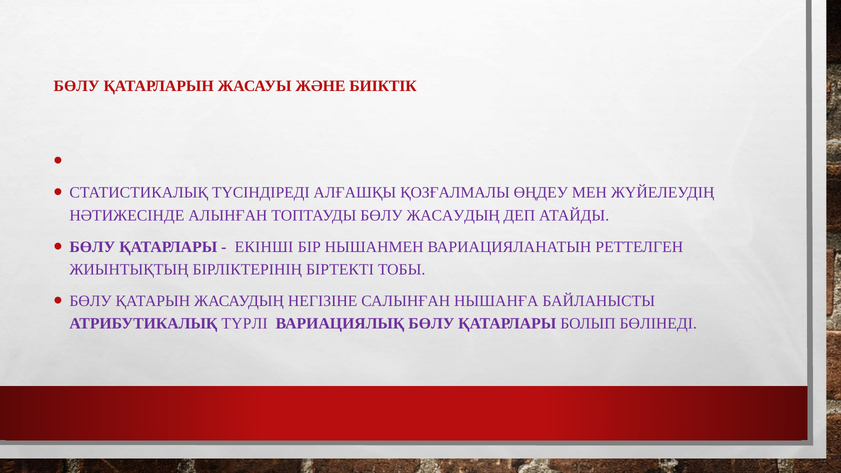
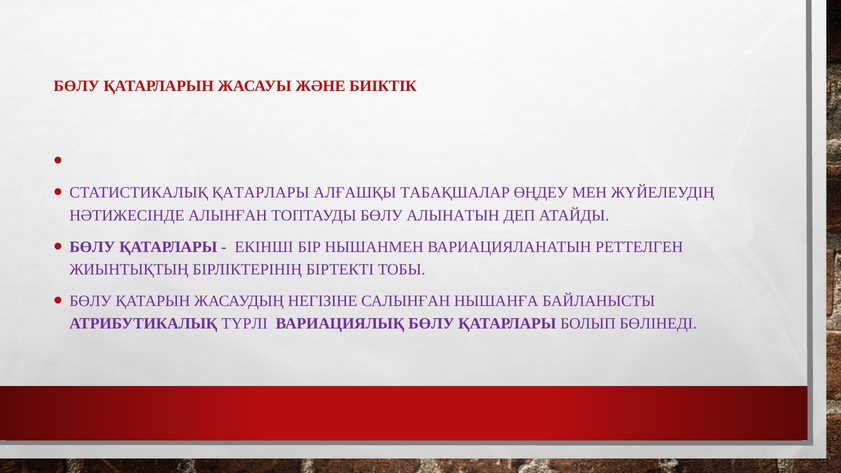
СТАТИСТИКАЛЫҚ ТҮСІНДІРЕДІ: ТҮСІНДІРЕДІ -> ҚАТАРЛАРЫ (261, 193)
ҚОЗҒАЛМАЛЫ: ҚОЗҒАЛМАЛЫ -> ТАБАҚШАЛАР (455, 193)
БӨЛУ ЖАСАУДЫҢ: ЖАСАУДЫҢ -> АЛЫНАТЫН (453, 215)
